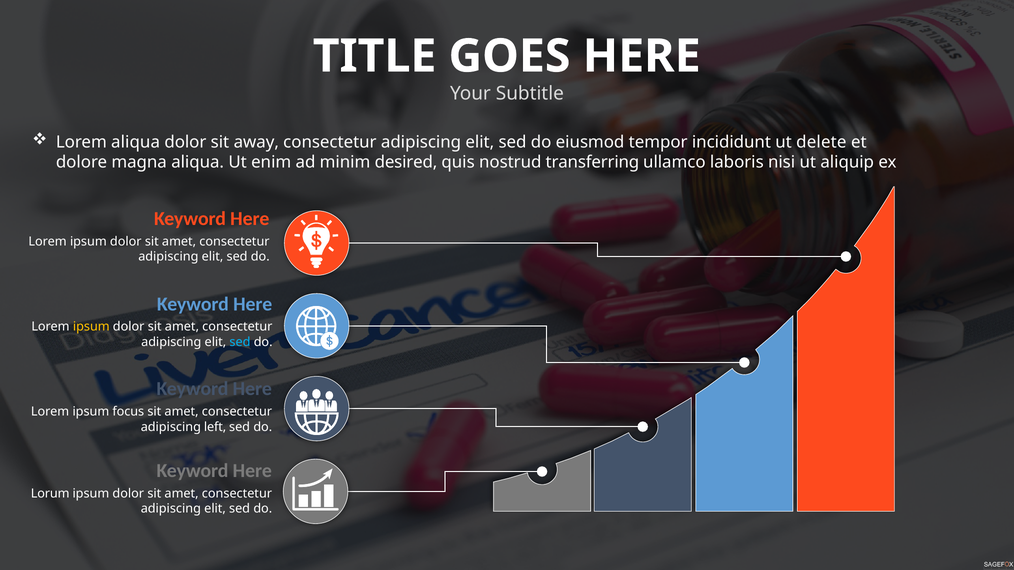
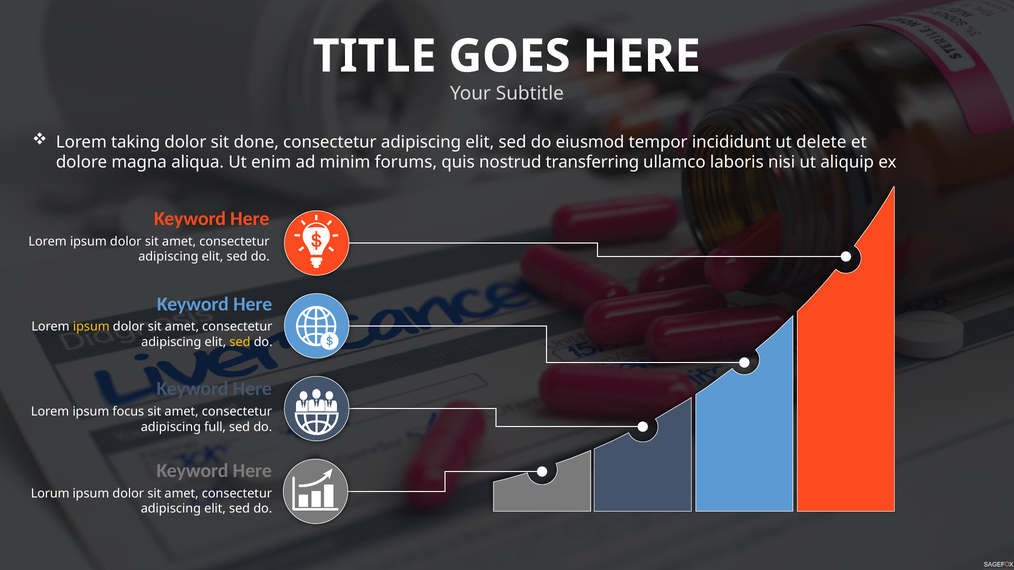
Lorem aliqua: aliqua -> taking (136, 142)
away: away -> done (256, 142)
desired: desired -> forums (406, 162)
sed colour: light blue -> yellow (240, 342)
left: left -> full (215, 427)
